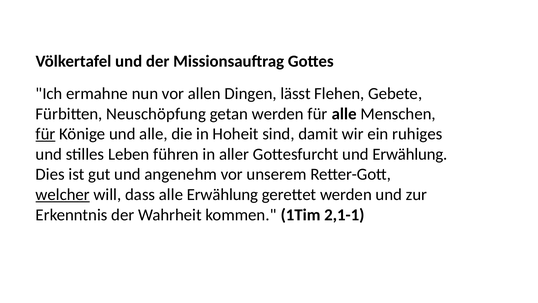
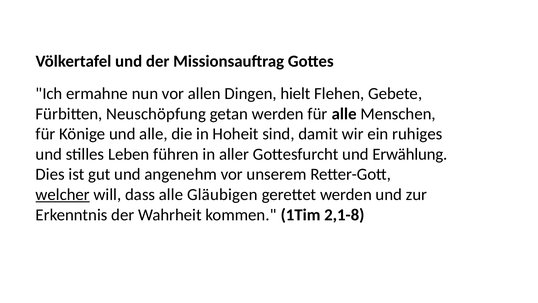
lässt: lässt -> hielt (296, 93)
für underline: present -> none (46, 134)
alle Erwählung: Erwählung -> Gläubigen (222, 194)
2,1-1: 2,1-1 -> 2,1-8 (344, 215)
